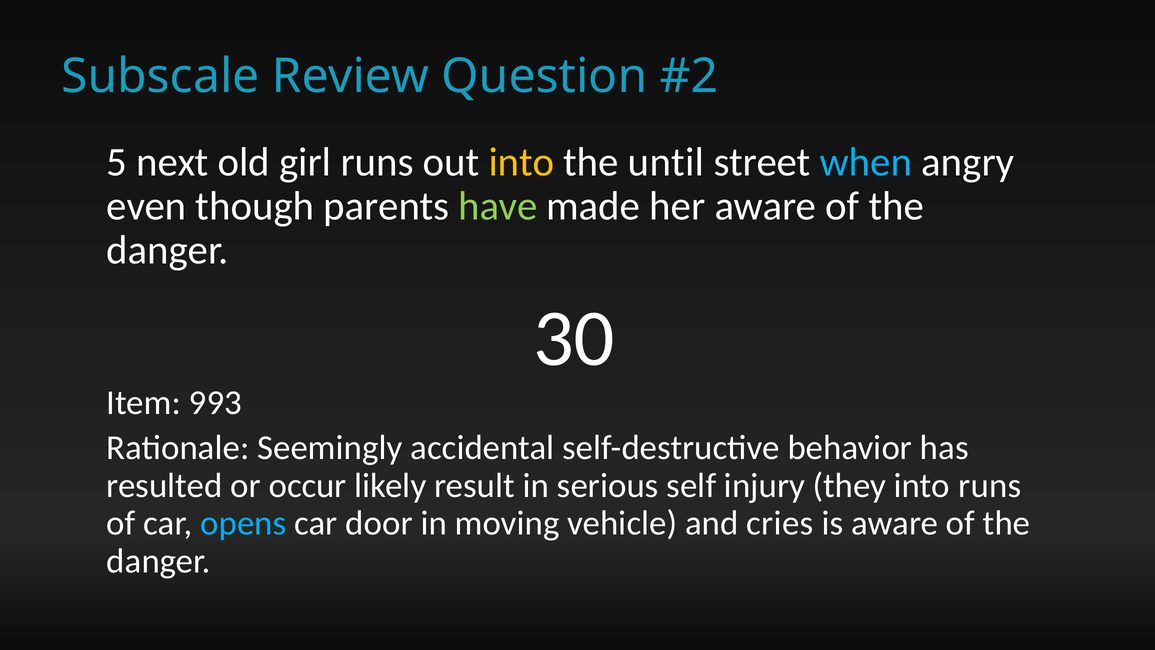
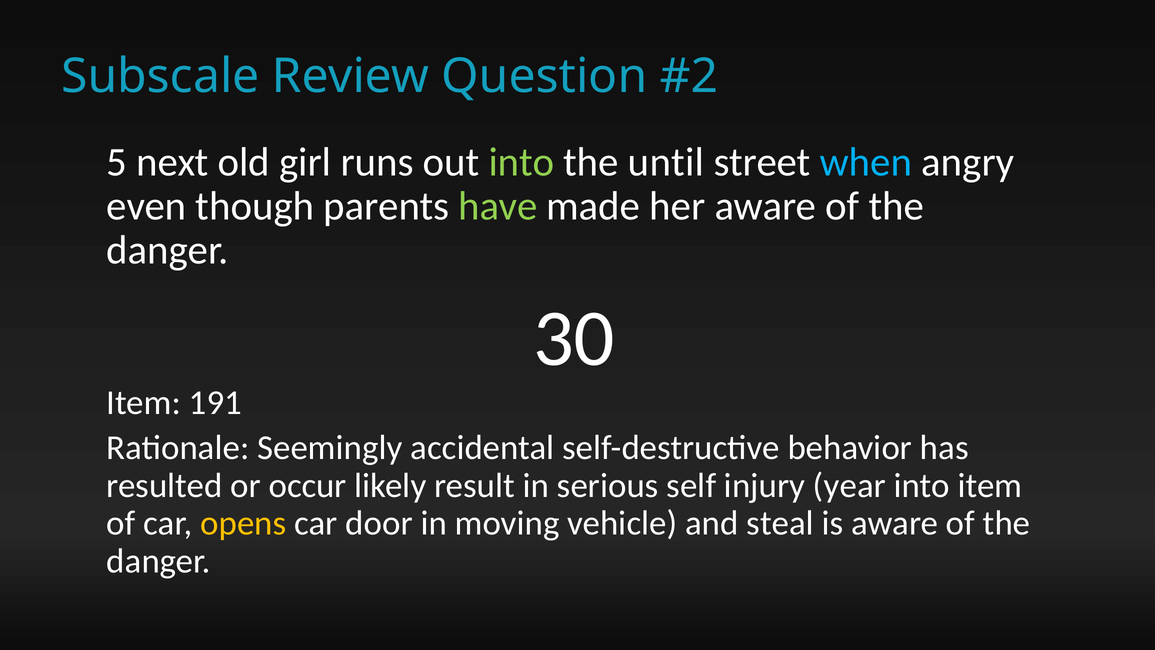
into colour: yellow -> light green (521, 162)
993: 993 -> 191 (215, 402)
they: they -> year (849, 485)
into runs: runs -> item (990, 485)
opens colour: light blue -> yellow (243, 523)
cries: cries -> steal (780, 523)
